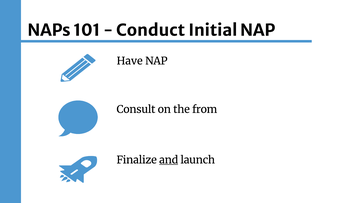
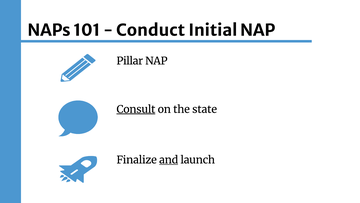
Have: Have -> Pillar (130, 61)
Consult underline: none -> present (136, 109)
from: from -> state (205, 109)
